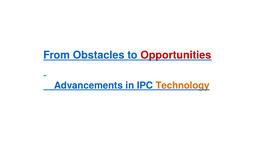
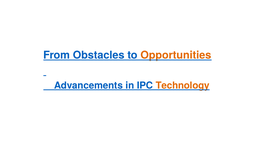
Opportunities colour: red -> orange (176, 55)
